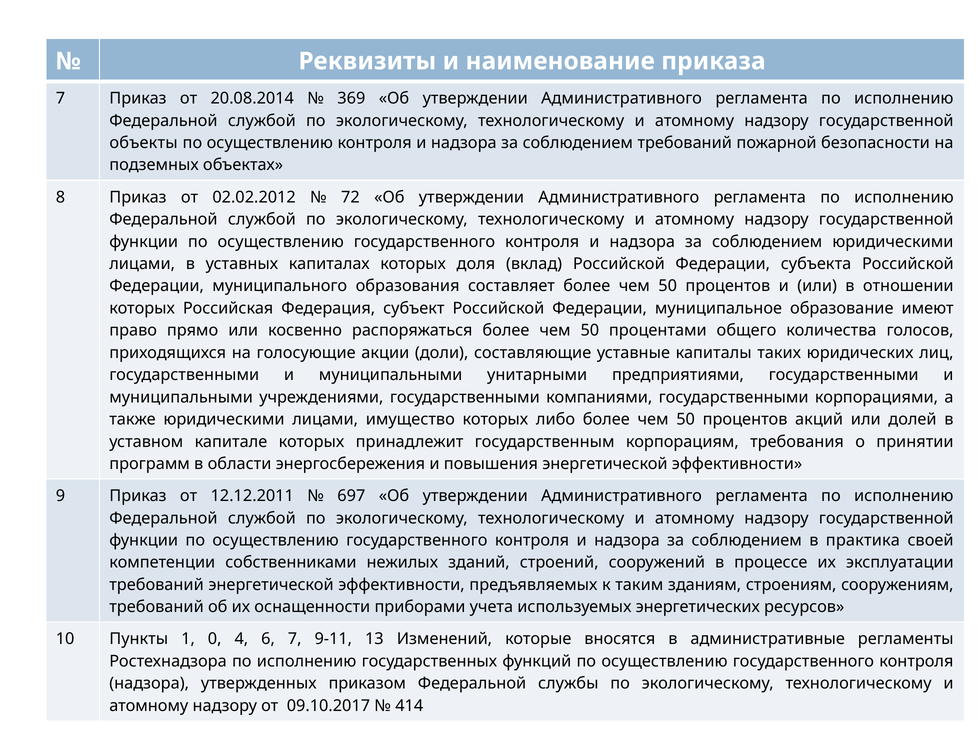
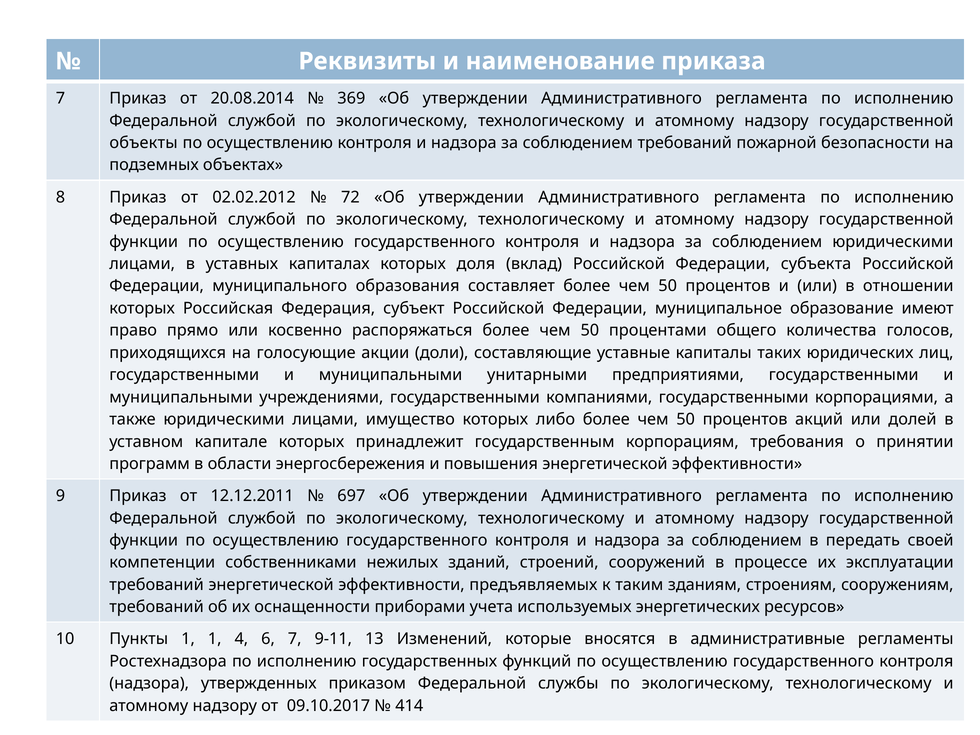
практика: практика -> передать (863, 540)
1 0: 0 -> 1 (215, 639)
